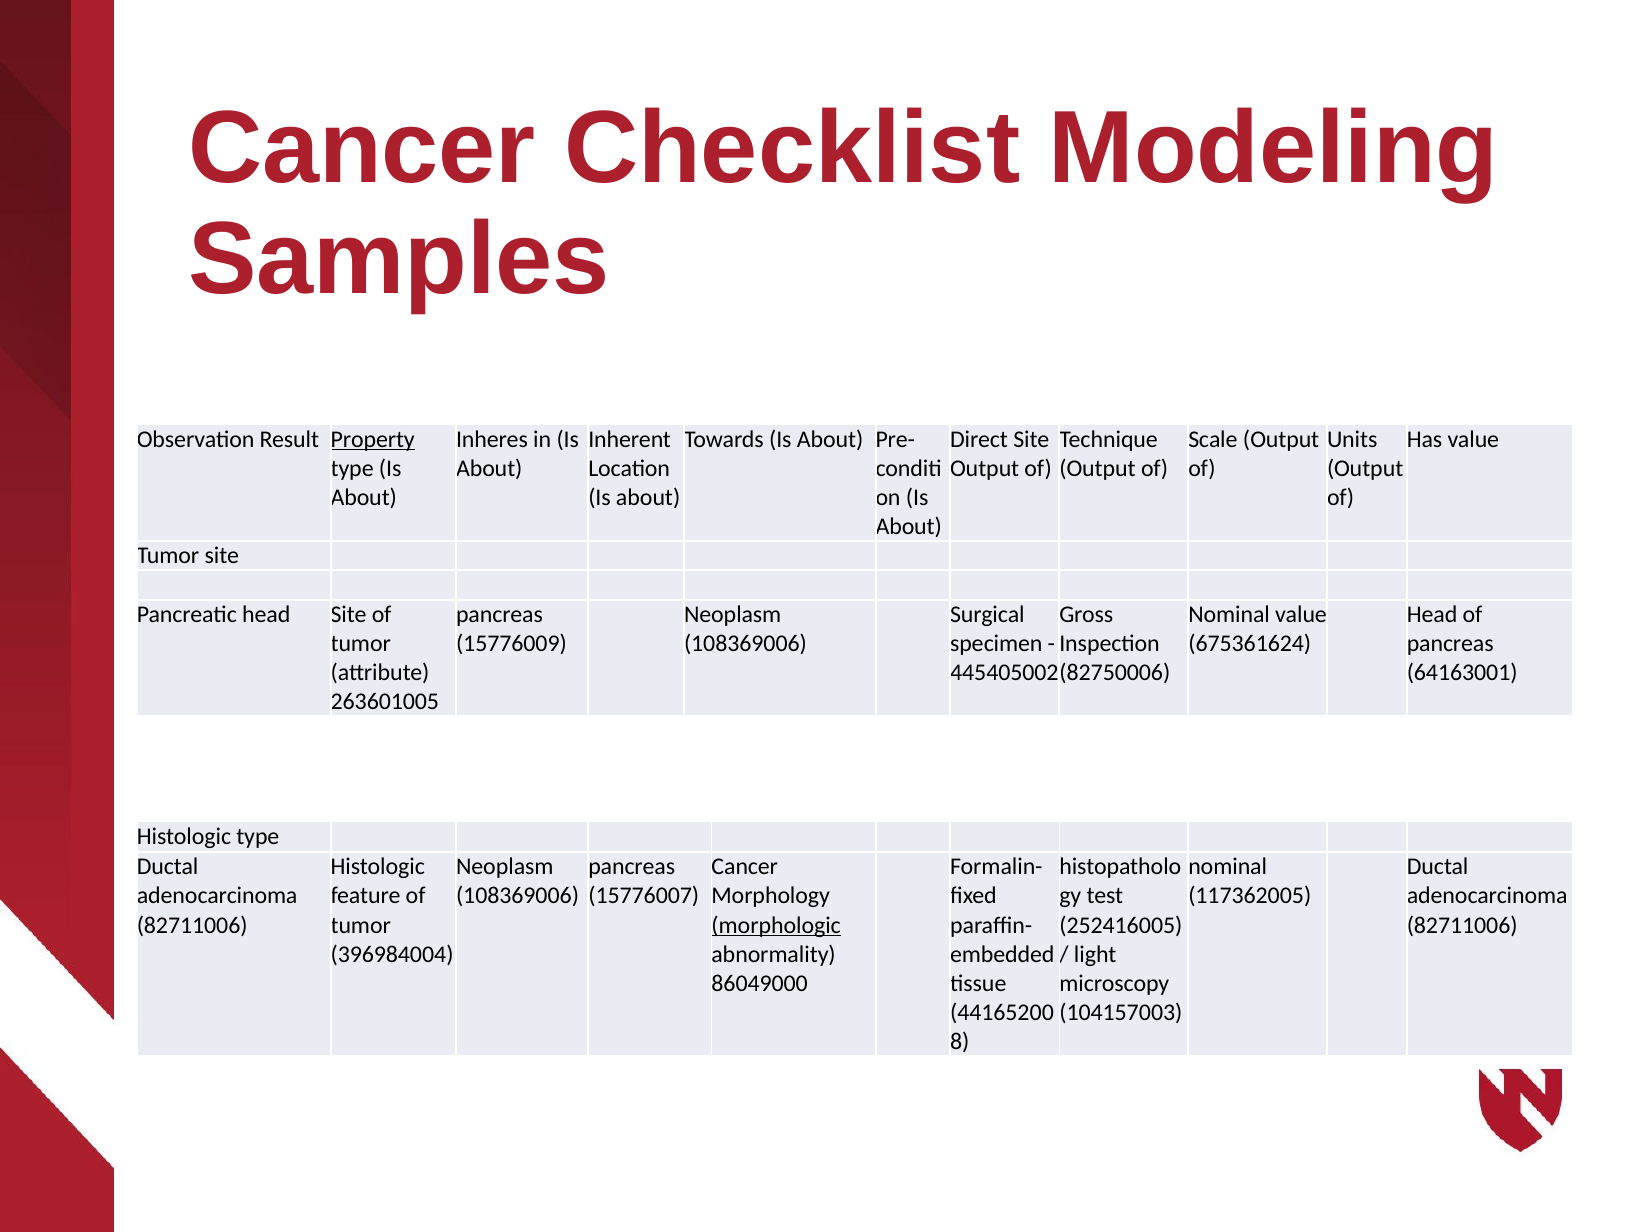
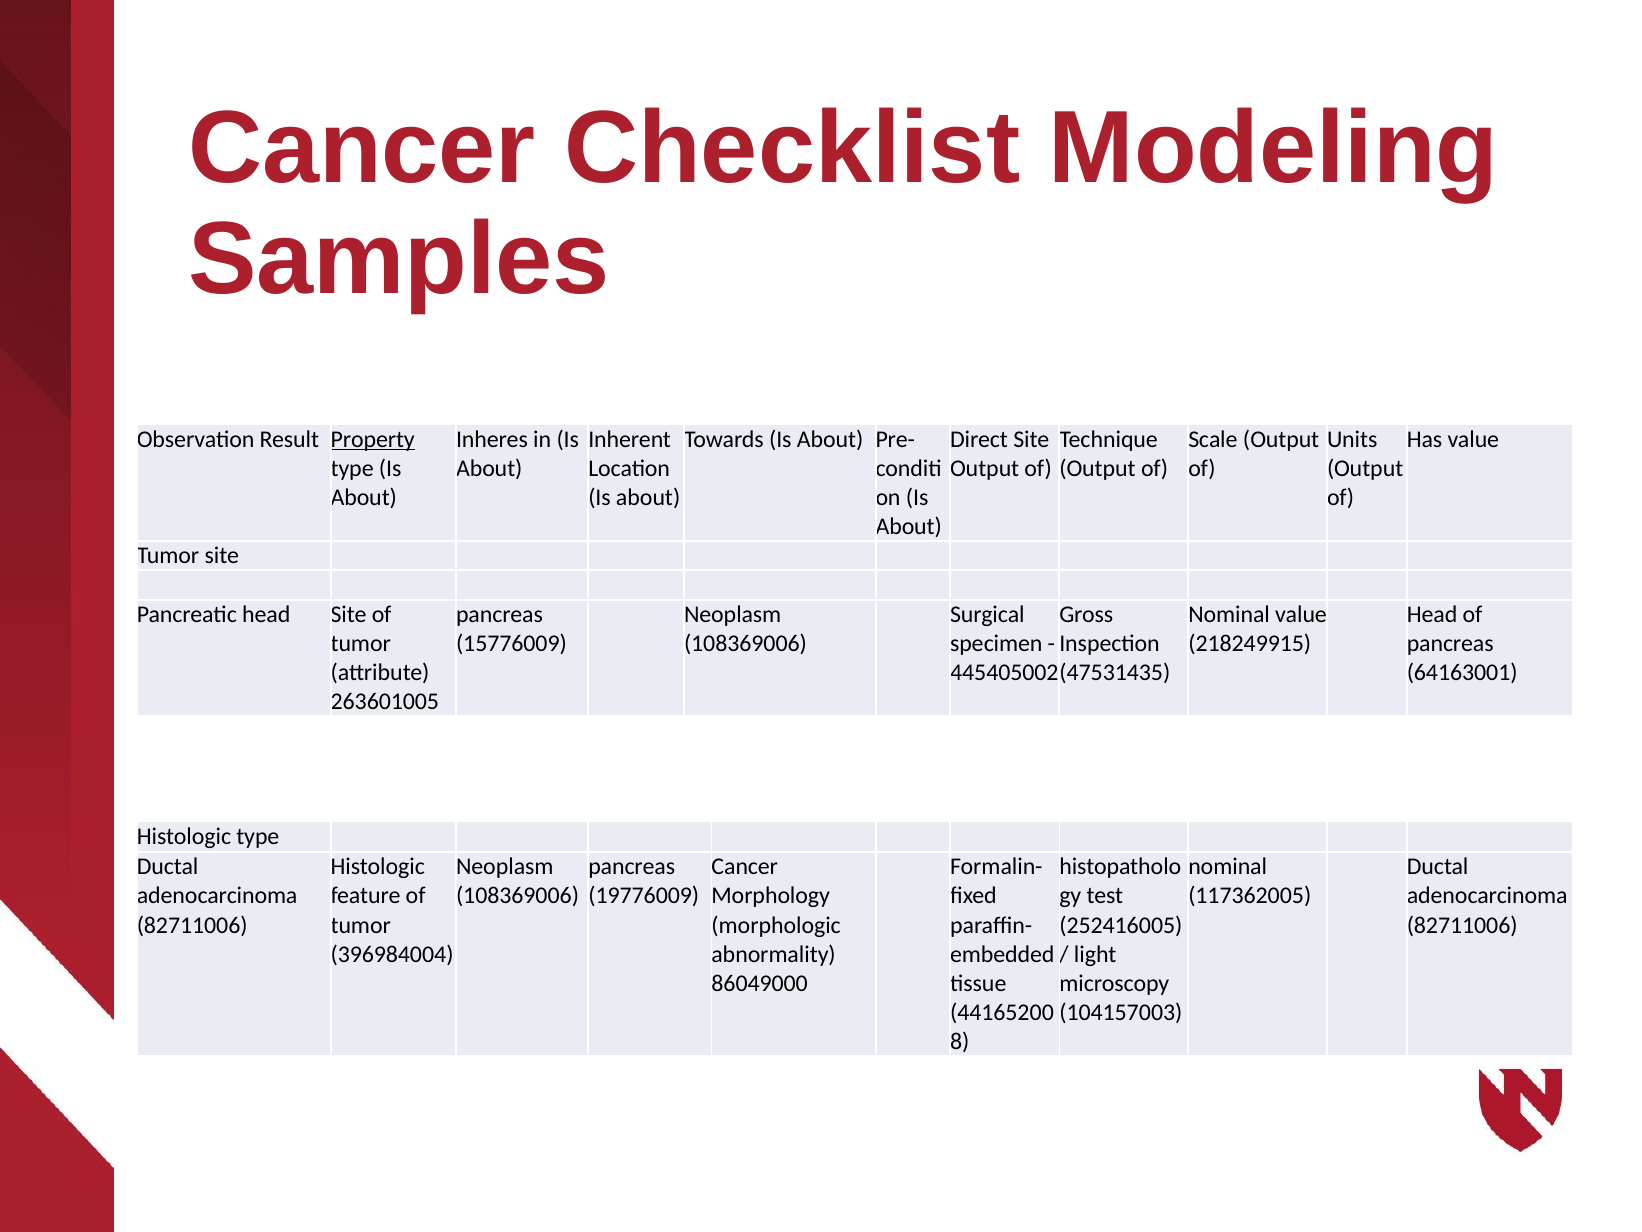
675361624: 675361624 -> 218249915 (1250, 644)
82750006: 82750006 -> 47531435 (1115, 673)
15776007: 15776007 -> 19776009 (644, 896)
morphologic underline: present -> none (776, 925)
